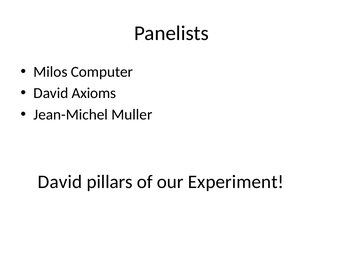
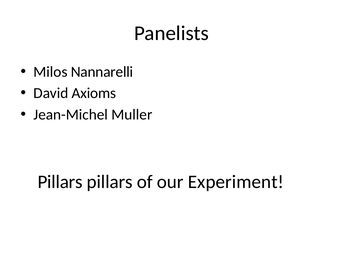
Computer: Computer -> Nannarelli (102, 72)
David: David -> Pillars (60, 182)
